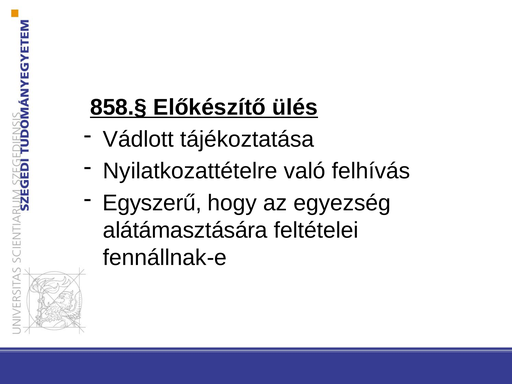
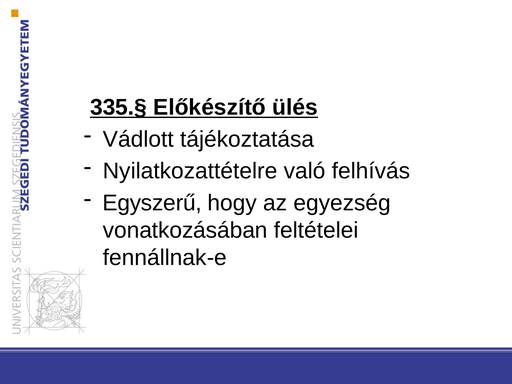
858.§: 858.§ -> 335.§ (118, 107)
alátámasztására: alátámasztására -> vonatkozásában (185, 230)
